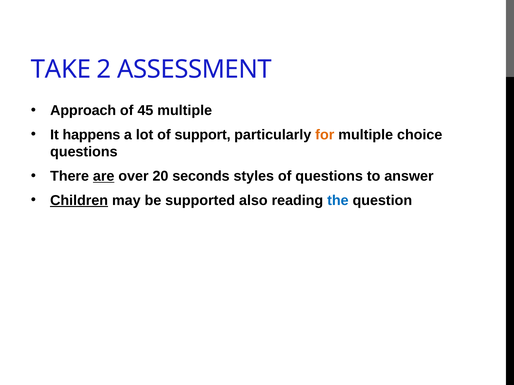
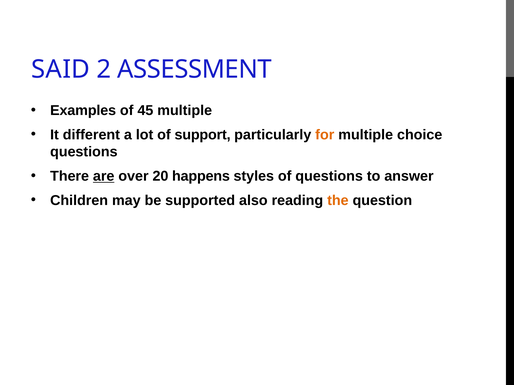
TAKE: TAKE -> SAID (61, 69)
Approach: Approach -> Examples (83, 111)
happens: happens -> different (91, 135)
seconds: seconds -> happens (201, 176)
Children underline: present -> none (79, 201)
the colour: blue -> orange (338, 201)
